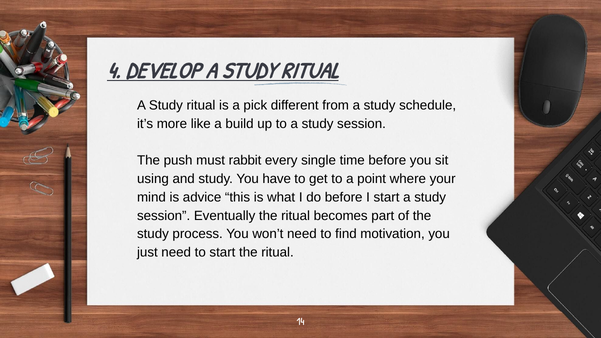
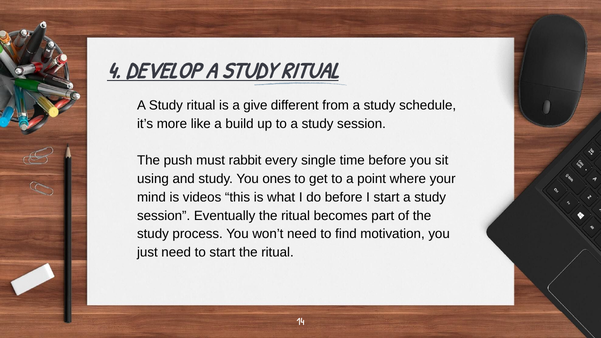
pick: pick -> give (255, 105)
have: have -> ones (277, 179)
advice: advice -> videos (202, 197)
